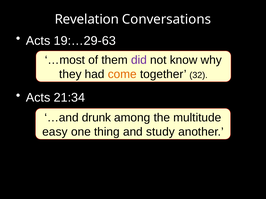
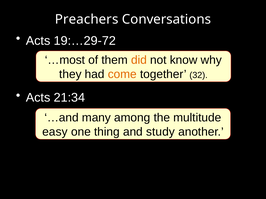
Revelation: Revelation -> Preachers (87, 19)
19:…29-63: 19:…29-63 -> 19:…29-72 (85, 41)
did colour: purple -> orange (139, 60)
drunk: drunk -> many (96, 118)
